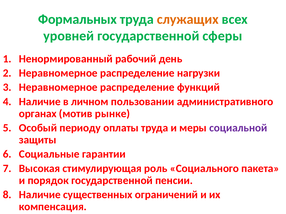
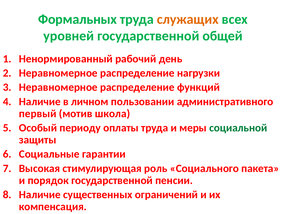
сферы: сферы -> общей (223, 36)
органах: органах -> первый (38, 114)
рынке: рынке -> школа (112, 114)
социальной colour: purple -> green (238, 128)
